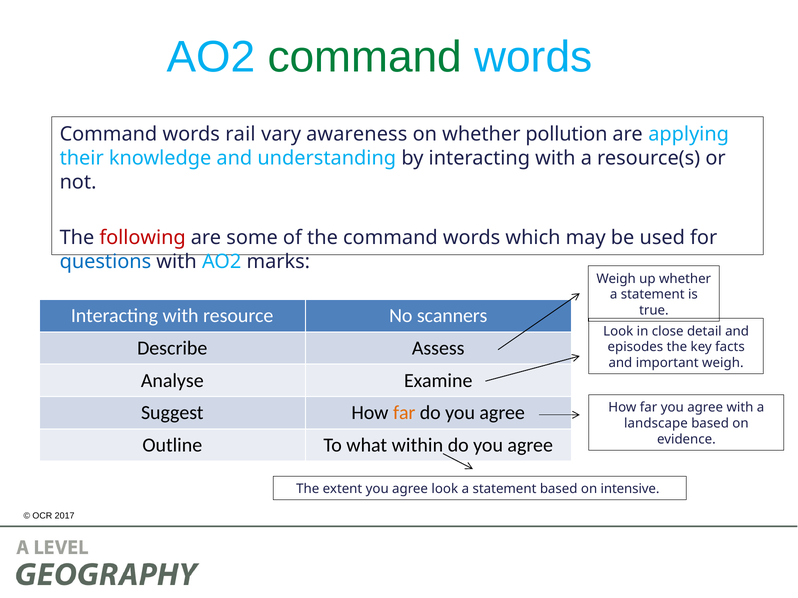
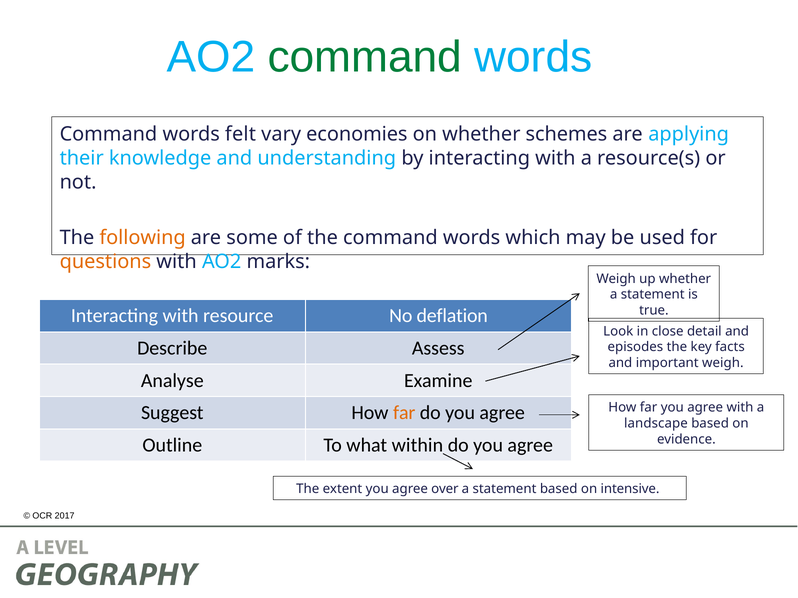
rail: rail -> felt (240, 134)
awareness: awareness -> economies (357, 134)
pollution: pollution -> schemes (566, 134)
following colour: red -> orange (143, 238)
questions colour: blue -> orange (105, 262)
scanners: scanners -> deflation (452, 316)
agree look: look -> over (445, 489)
